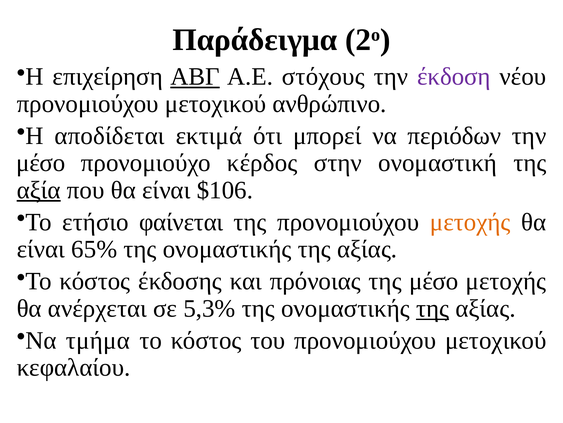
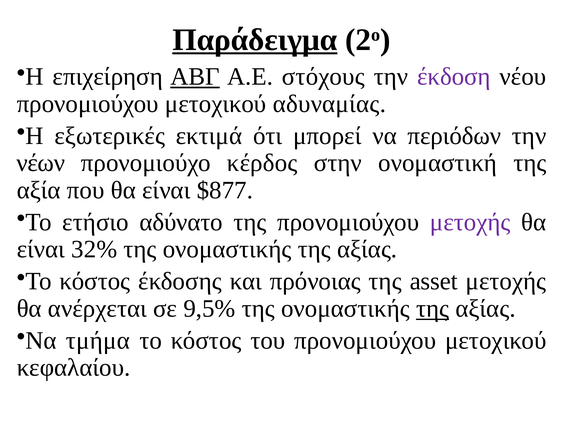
Παράδειγμα underline: none -> present (255, 40)
ανθρώπινο: ανθρώπινο -> αδυναμίας (329, 104)
αποδίδεται: αποδίδεται -> εξωτερικές (110, 136)
μέσο: μέσο -> νέων (41, 163)
αξία underline: present -> none (39, 190)
$106: $106 -> $877 (225, 190)
φαίνεται: φαίνεται -> αδύνατο (181, 222)
μετοχής colour: orange -> purple (470, 222)
65%: 65% -> 32% (94, 249)
της μέσο: μέσο -> asset (434, 281)
5,3%: 5,3% -> 9,5% (209, 308)
